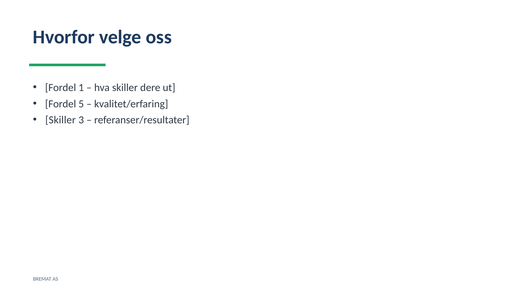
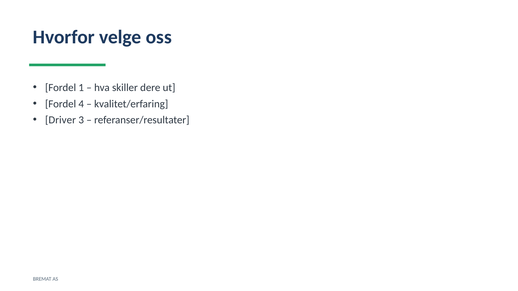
5: 5 -> 4 (81, 104)
Skiller: Skiller -> Driver (61, 120)
